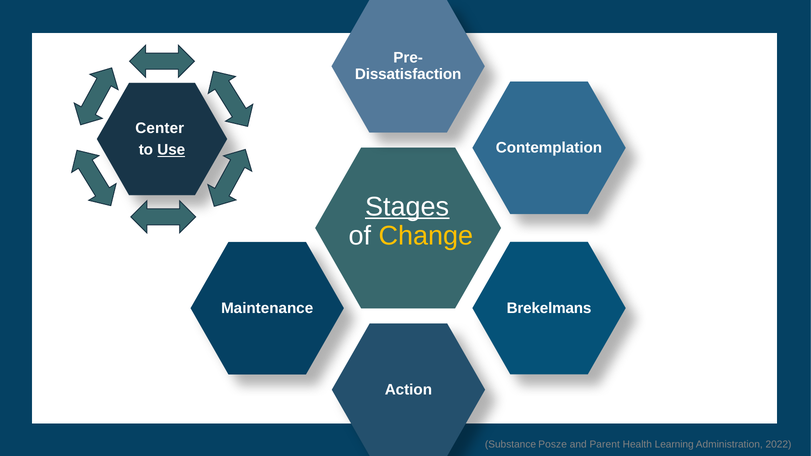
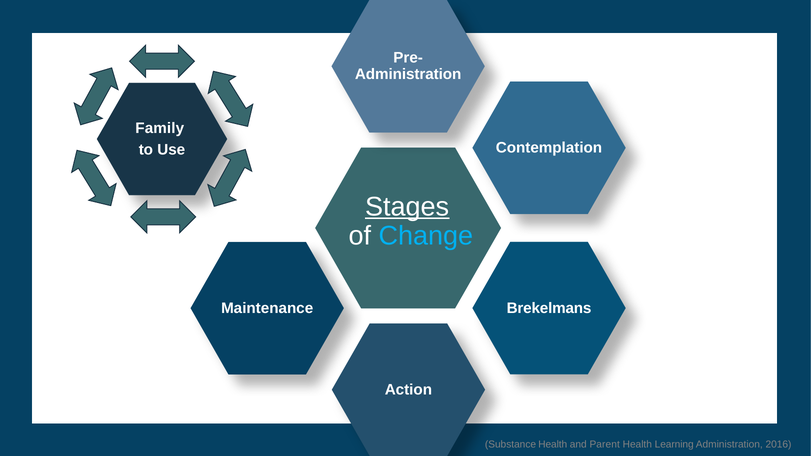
Dissatisfaction: Dissatisfaction -> Administration (408, 74)
Center: Center -> Family (160, 128)
Use underline: present -> none (171, 150)
Change colour: yellow -> light blue (426, 236)
Substance Posze: Posze -> Health (553, 445)
2022: 2022 -> 2016 (778, 445)
